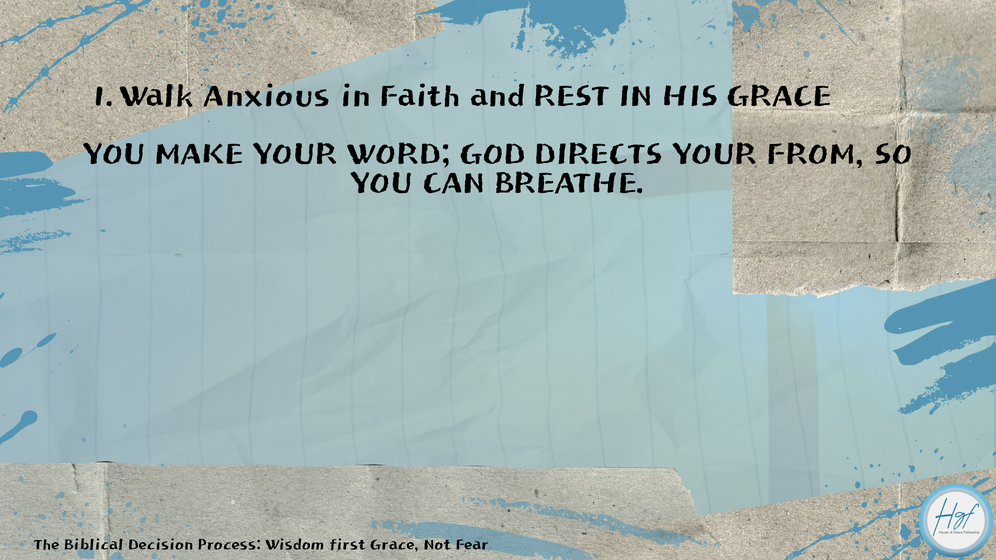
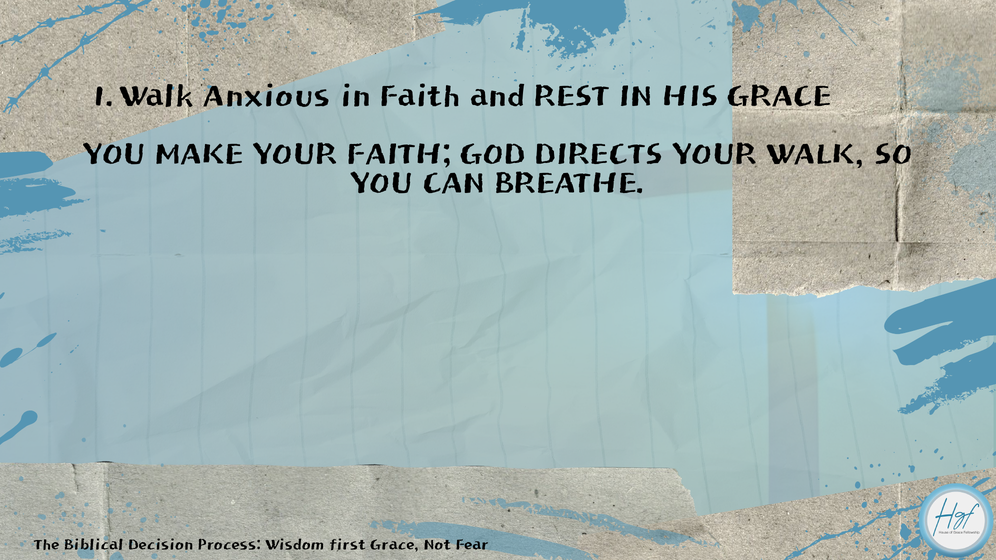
YOUR WORD: WORD -> FAITH (399, 154)
FROM: FROM -> WALK (815, 154)
